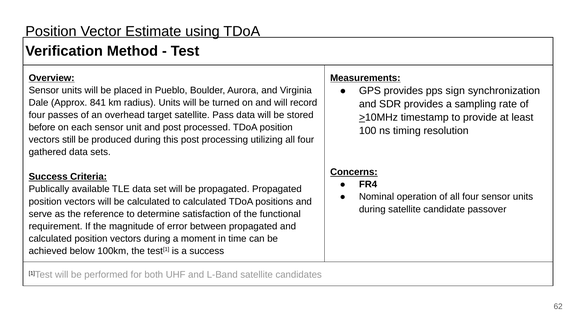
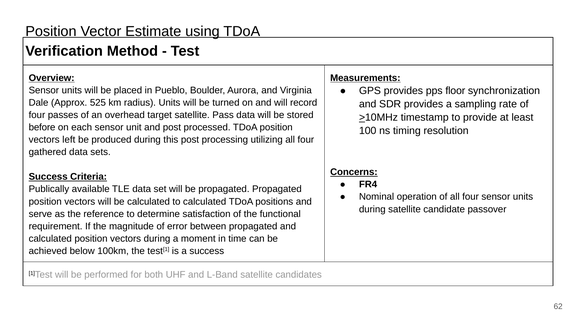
sign: sign -> floor (455, 91)
841: 841 -> 525 (98, 103)
still: still -> left (69, 140)
